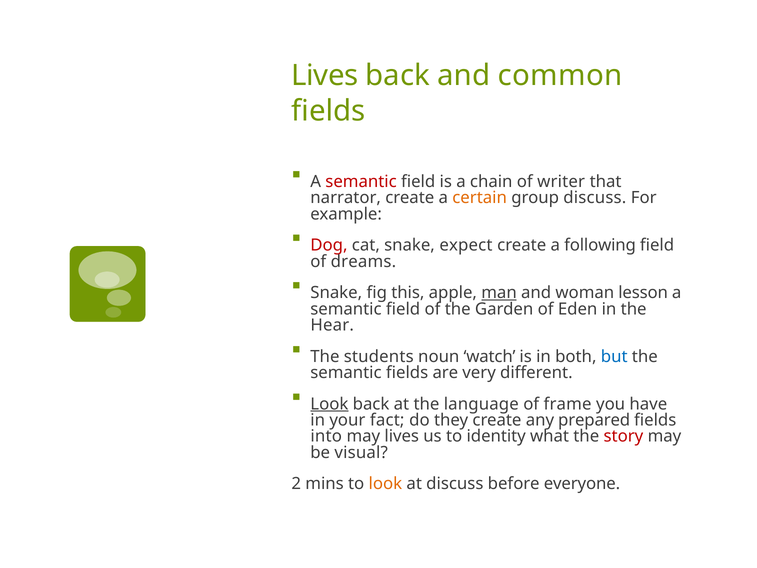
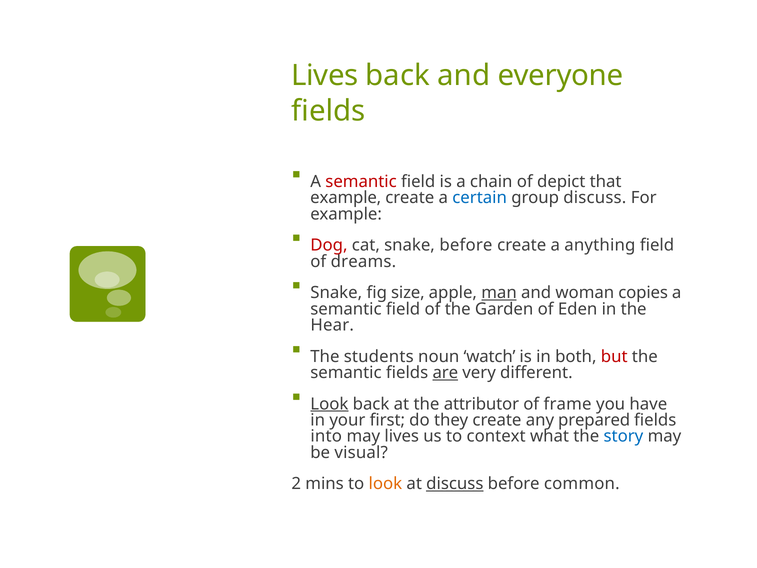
common: common -> everyone (560, 75)
writer: writer -> depict (561, 182)
narrator: narrator -> example (346, 198)
certain colour: orange -> blue (480, 198)
snake expect: expect -> before (466, 245)
following: following -> anything (600, 245)
this: this -> size (408, 293)
lesson: lesson -> copies (643, 293)
but colour: blue -> red (614, 356)
are underline: none -> present (445, 373)
language: language -> attributor (481, 404)
fact: fact -> first (387, 420)
identity: identity -> context (496, 436)
story colour: red -> blue (623, 436)
discuss underline: none -> present (455, 484)
everyone: everyone -> common (582, 484)
